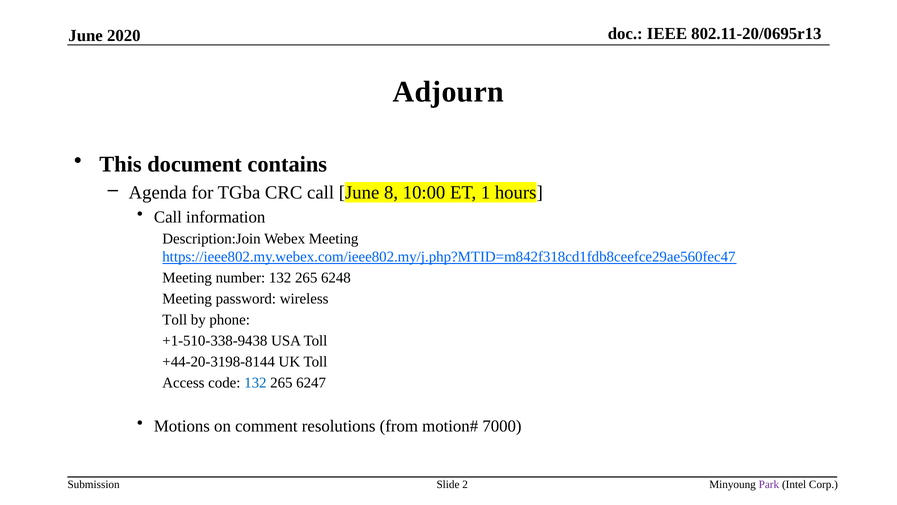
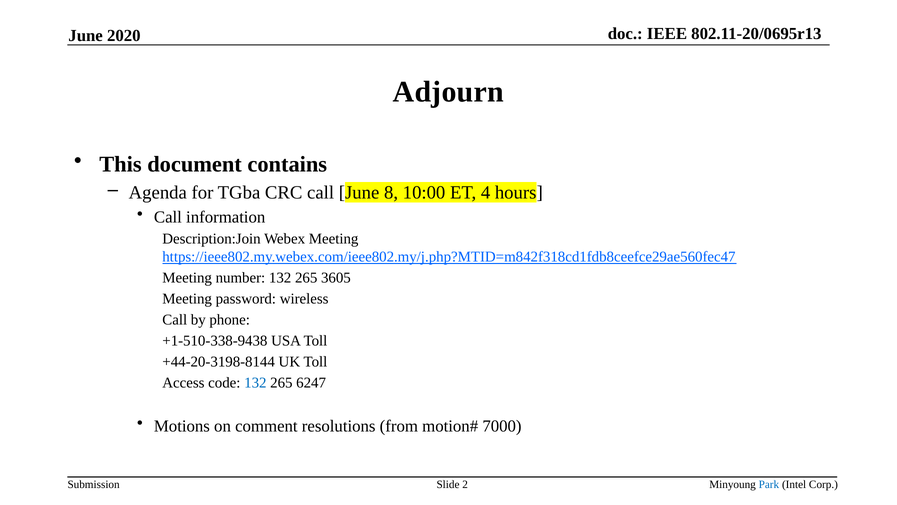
1: 1 -> 4 (486, 192)
6248: 6248 -> 3605 (336, 278)
Toll: Toll -> Call (175, 319)
Park colour: purple -> blue (769, 484)
